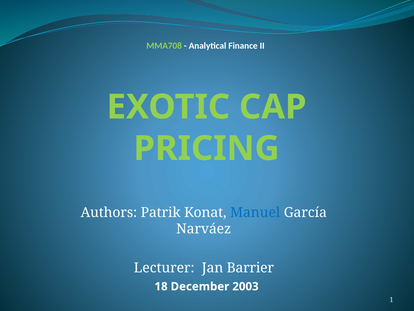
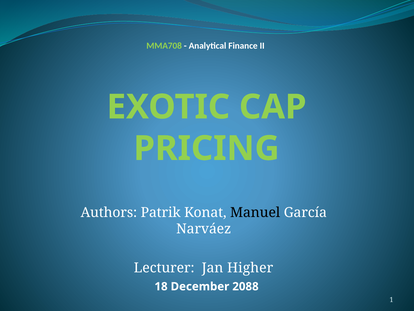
Manuel colour: blue -> black (255, 212)
Barrier: Barrier -> Higher (250, 267)
2003: 2003 -> 2088 (245, 286)
